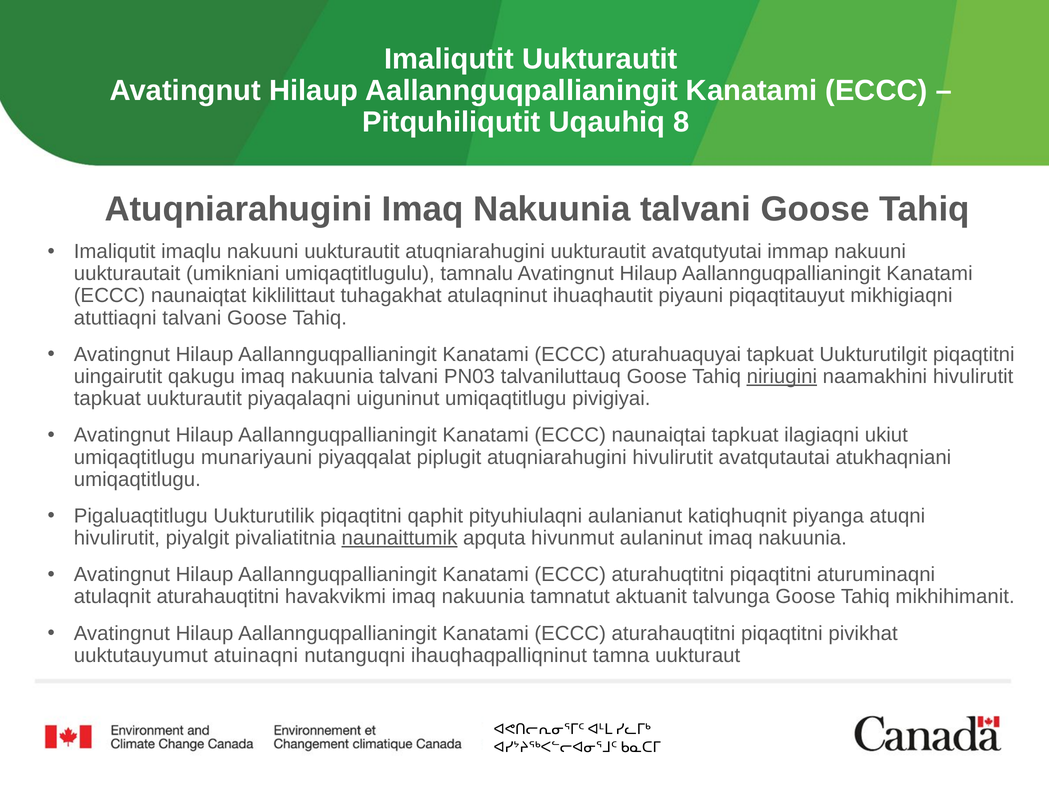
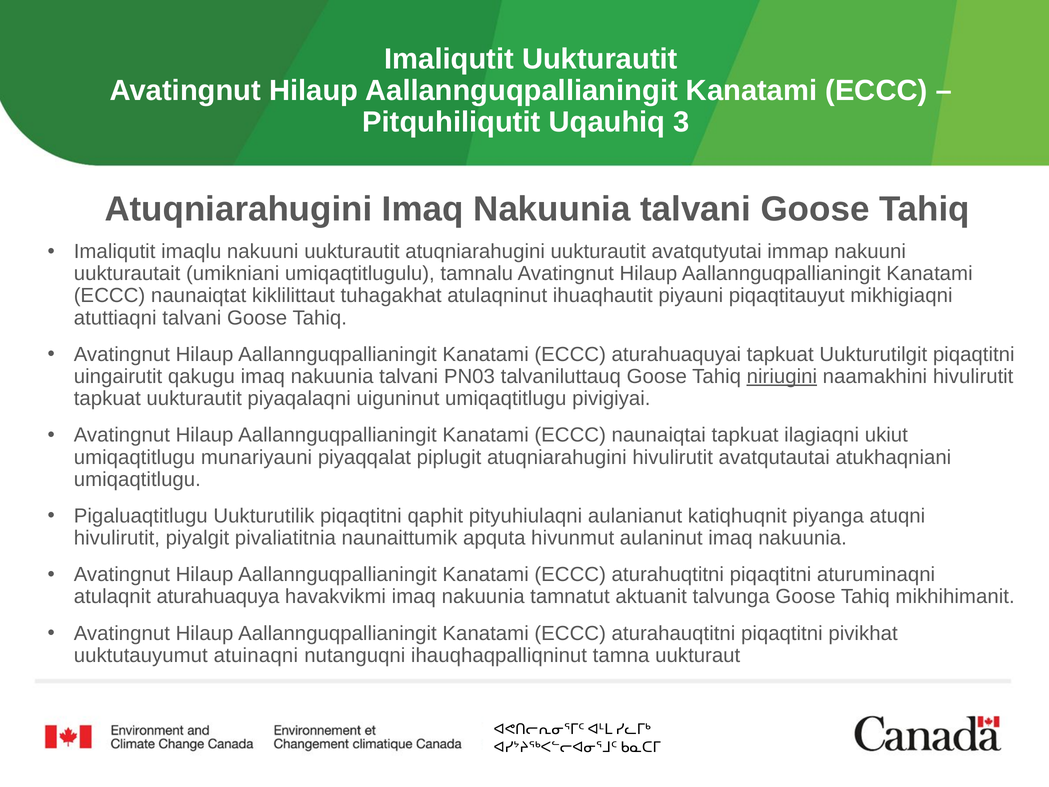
8: 8 -> 3 (681, 122)
naunaittumik underline: present -> none (399, 538)
atulaqnit aturahauqtitni: aturahauqtitni -> aturahuaquya (218, 597)
